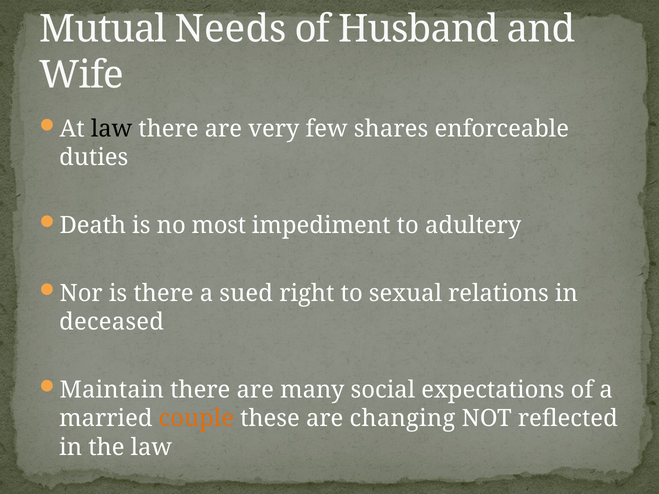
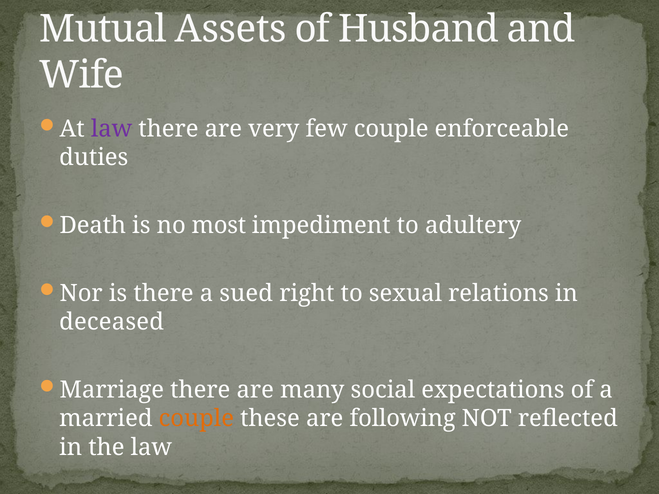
Needs: Needs -> Assets (231, 29)
law colour: black -> purple (112, 129)
few shares: shares -> couple (391, 129)
Maintain: Maintain -> Marriage (112, 390)
changing: changing -> following (403, 419)
